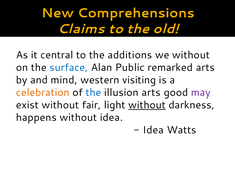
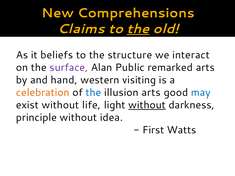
the underline: none -> present (138, 29)
central: central -> beliefs (57, 55)
additions: additions -> structure (130, 55)
we without: without -> interact (191, 55)
surface colour: blue -> purple (69, 68)
mind: mind -> hand (64, 80)
may colour: purple -> blue (201, 93)
fair: fair -> life (91, 105)
happens: happens -> principle (36, 118)
Idea: Idea -> First (153, 130)
